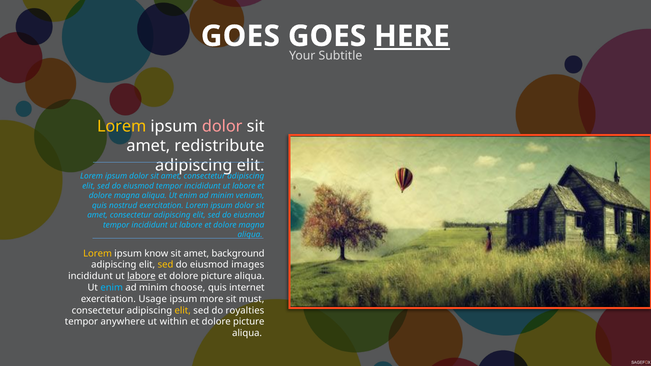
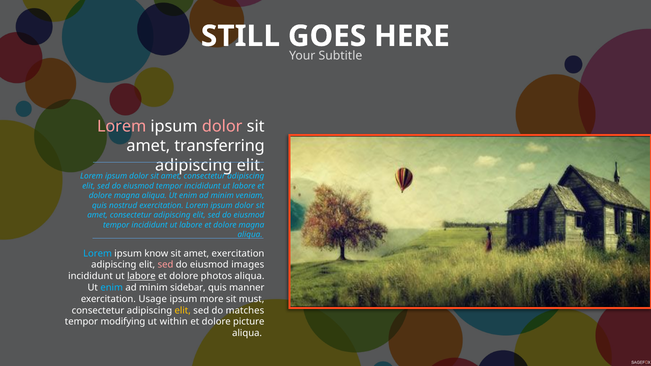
GOES: GOES -> STILL (240, 36)
HERE underline: present -> none (412, 36)
Lorem colour: yellow -> pink (122, 126)
redistribute: redistribute -> transferring (219, 146)
Lorem colour: yellow -> light blue (98, 254)
amet background: background -> exercitation (238, 254)
sed colour: yellow -> pink (166, 265)
picture: picture -> photos (216, 276)
choose: choose -> sidebar (188, 288)
internet: internet -> manner (247, 288)
royalties: royalties -> matches (245, 311)
anywhere: anywhere -> modifying (123, 322)
